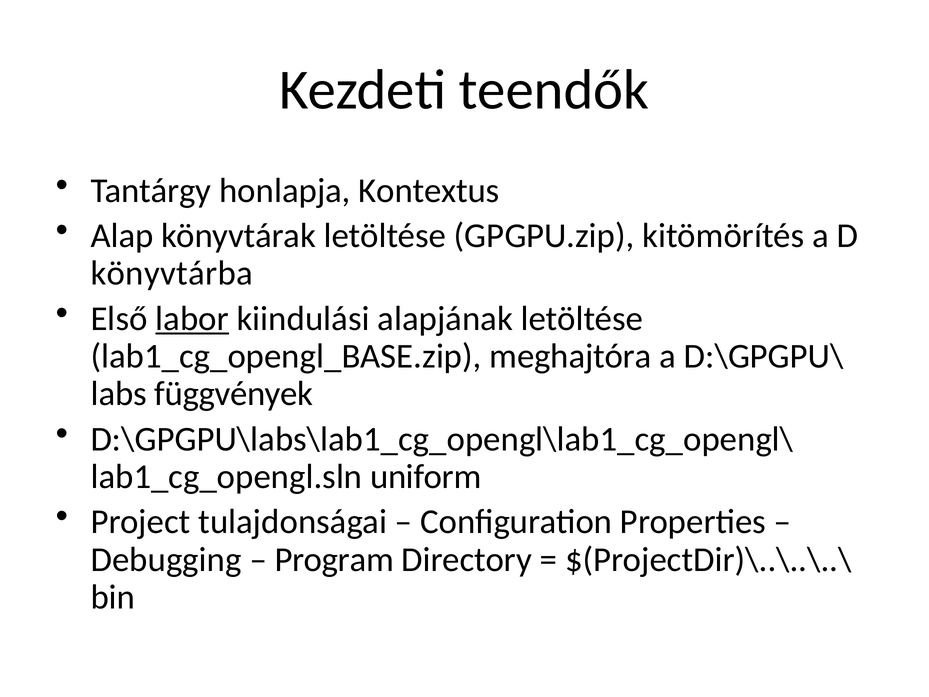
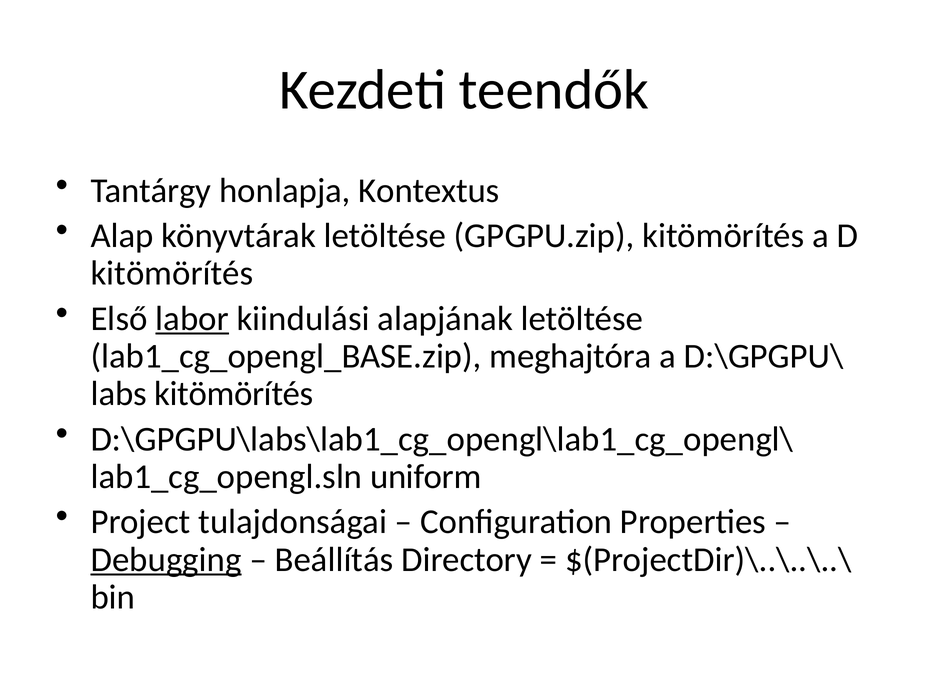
könyvtárba: könyvtárba -> kitömörítés (172, 273)
függvények: függvények -> kitömörítés (234, 394)
Debugging underline: none -> present (166, 559)
Program: Program -> Beállítás (334, 559)
